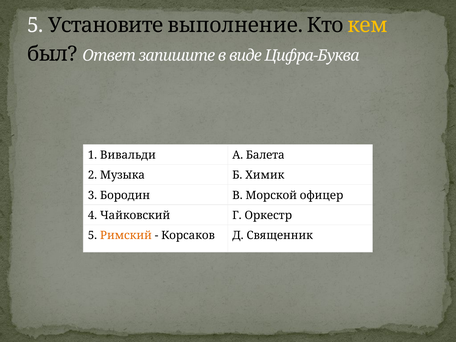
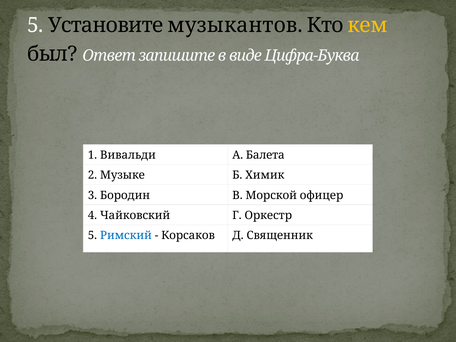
выполнение: выполнение -> музыкантов (235, 25)
Музыка: Музыка -> Музыке (122, 175)
Римский colour: orange -> blue (126, 235)
